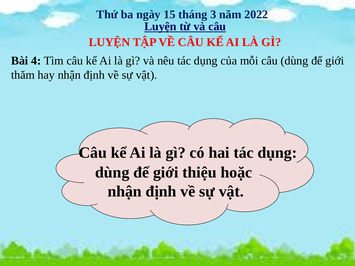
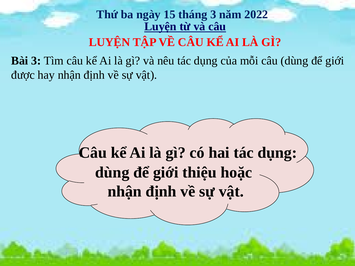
Bài 4: 4 -> 3 (36, 61)
thăm: thăm -> được (23, 75)
